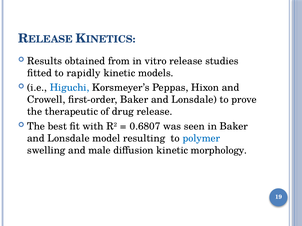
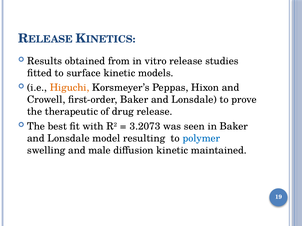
rapidly: rapidly -> surface (84, 73)
Higuchi colour: blue -> orange (70, 88)
0.6807: 0.6807 -> 3.2073 (145, 127)
morphology: morphology -> maintained (219, 151)
